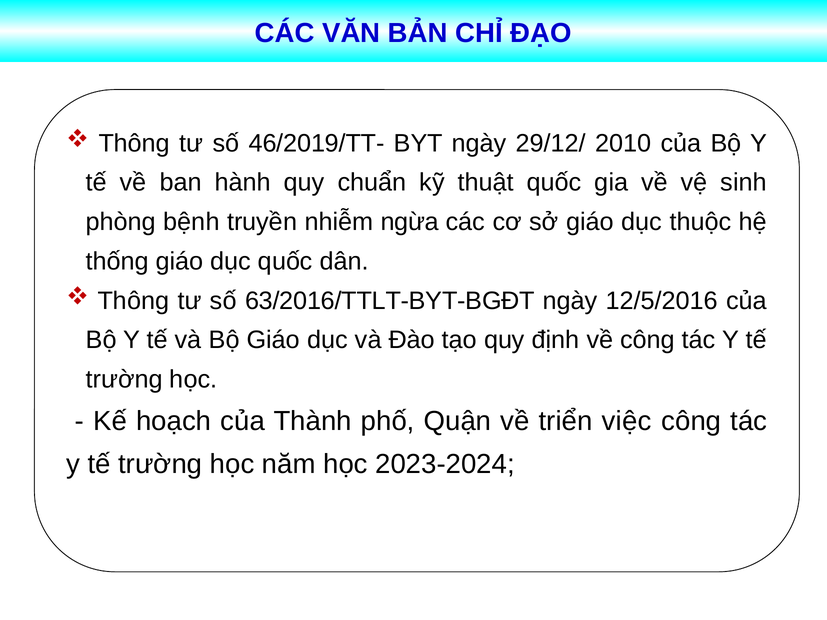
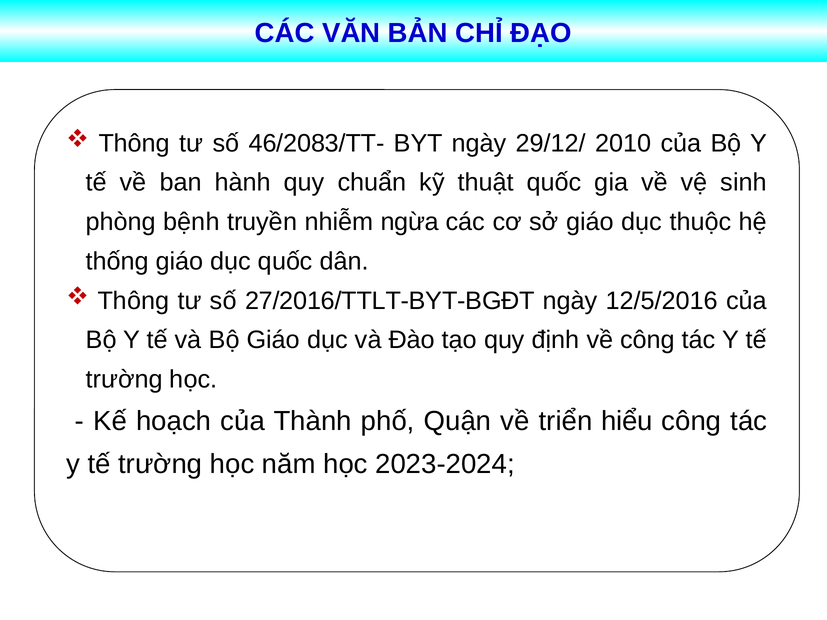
46/2019/TT-: 46/2019/TT- -> 46/2083/TT- (317, 143)
63/2016/TTLT-BYT-BGĐT: 63/2016/TTLT-BYT-BGĐT -> 27/2016/TTLT-BYT-BGĐT (390, 301)
việc: việc -> hiểu (627, 421)
